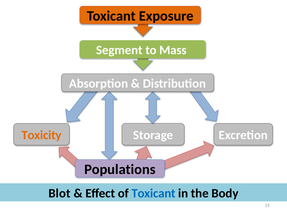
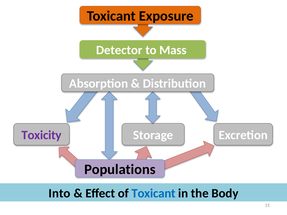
Segment: Segment -> Detector (119, 50)
Toxicity colour: orange -> purple (42, 135)
Blot: Blot -> Into (59, 193)
